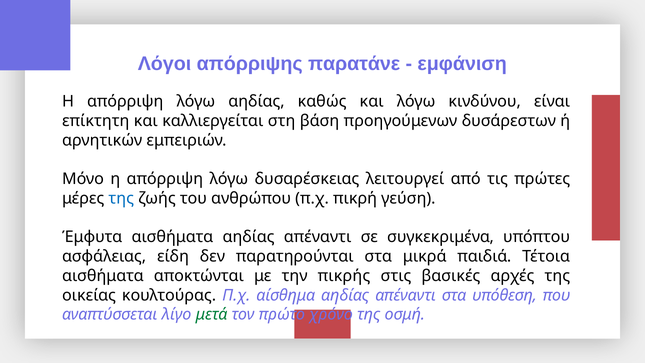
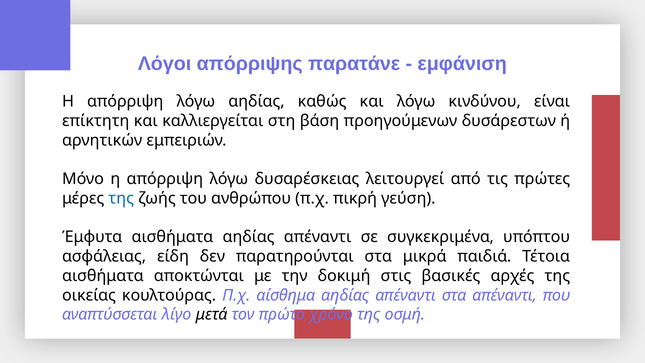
πικρής: πικρής -> δοκιμή (344, 276)
στα υπόθεση: υπόθεση -> απέναντι (505, 295)
μετά colour: green -> black (212, 314)
